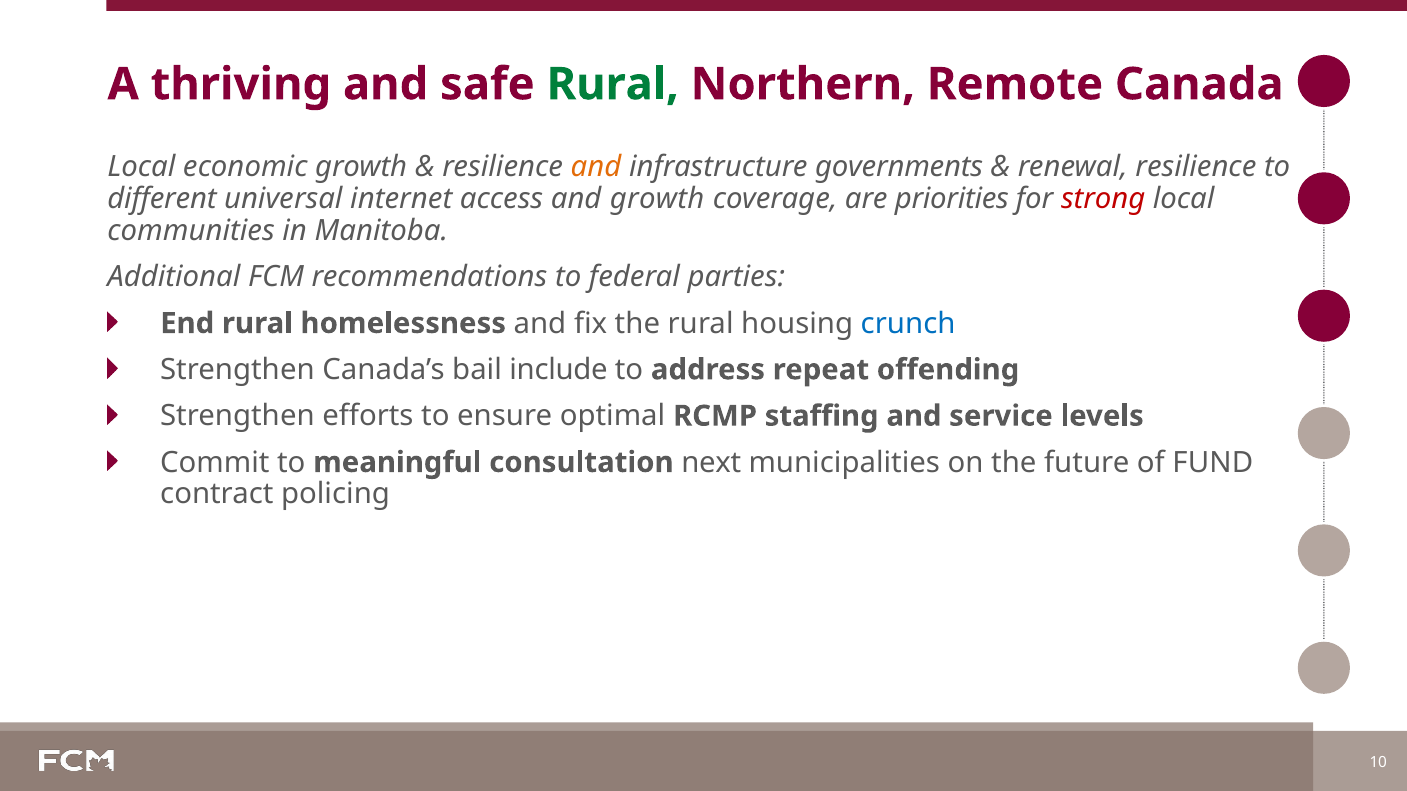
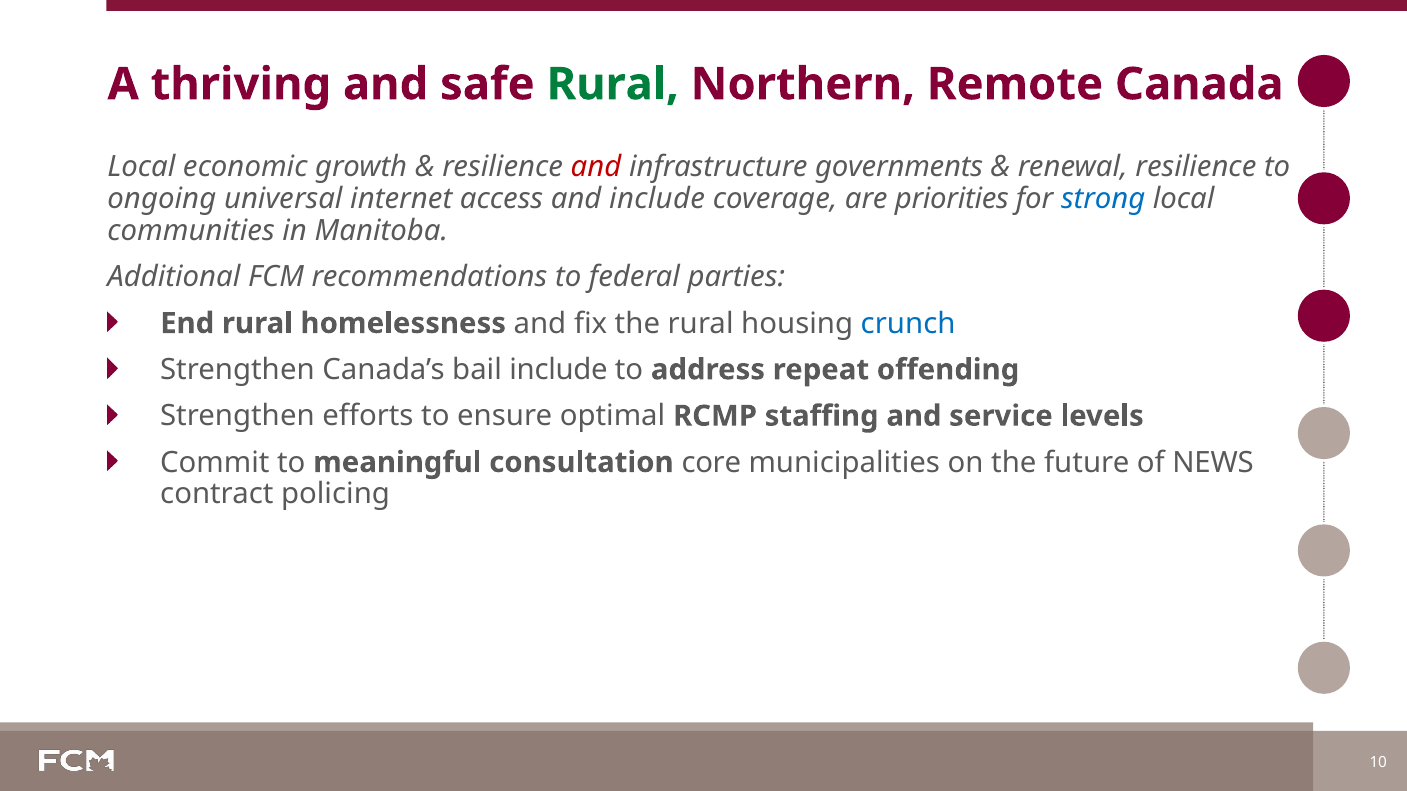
and colour: orange -> red (596, 167)
different: different -> ongoing (162, 199)
and growth: growth -> include (657, 199)
strong colour: red -> blue (1103, 199)
next: next -> core (711, 463)
FUND: FUND -> NEWS (1213, 463)
